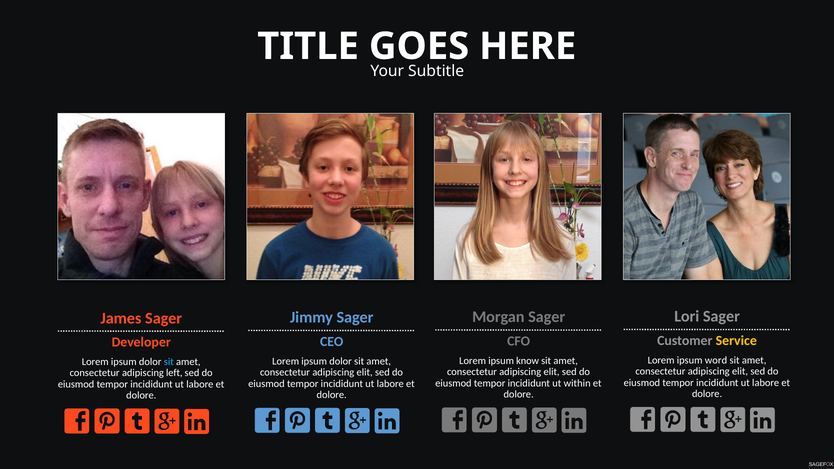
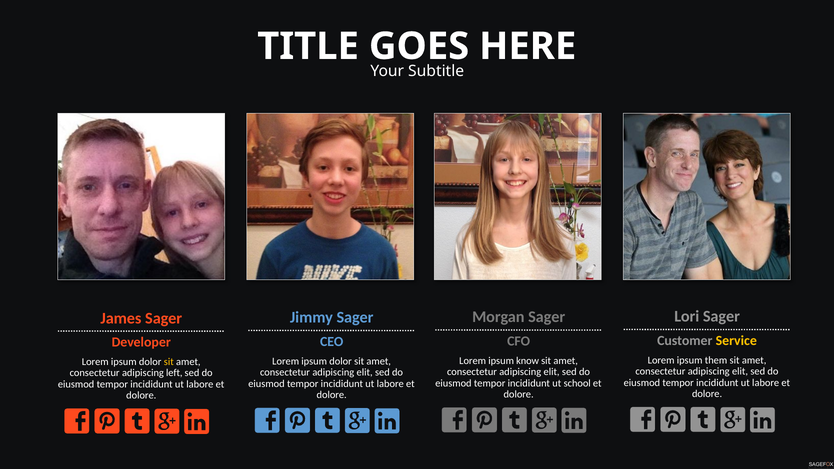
word: word -> them (716, 360)
sit colour: light blue -> yellow (169, 362)
within: within -> school (577, 383)
